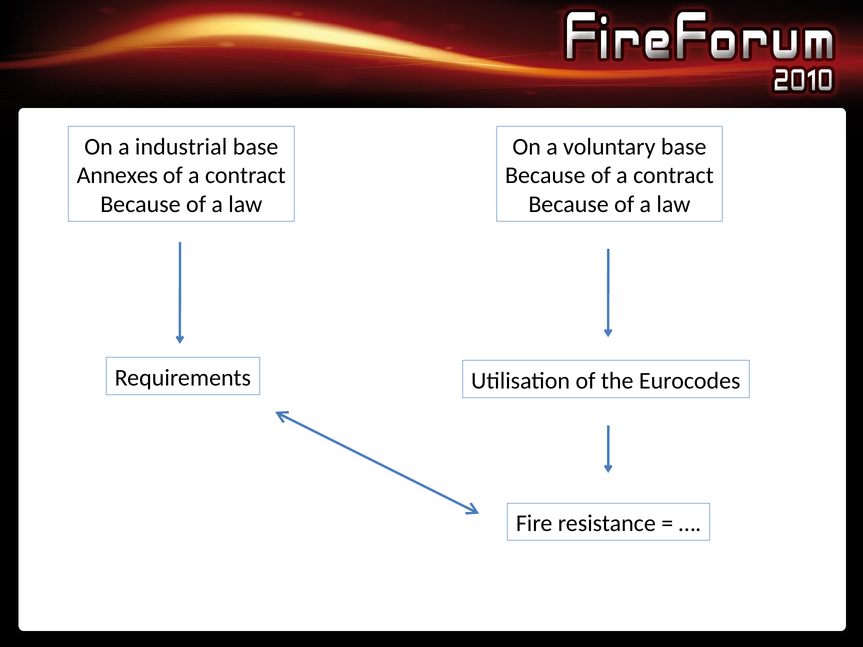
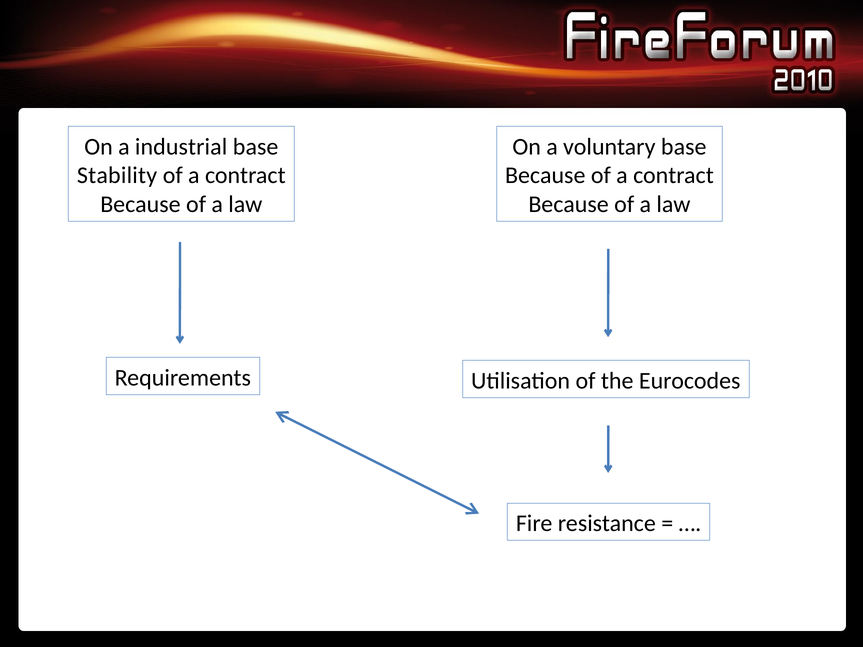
Annexes: Annexes -> Stability (117, 176)
